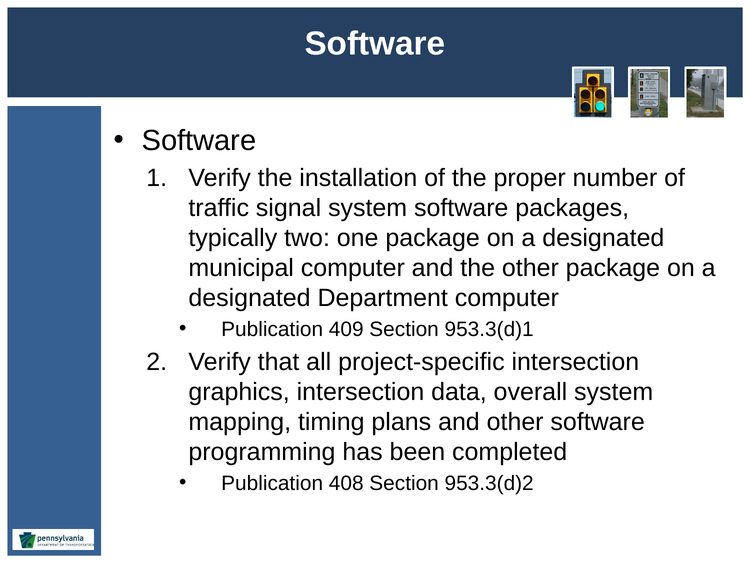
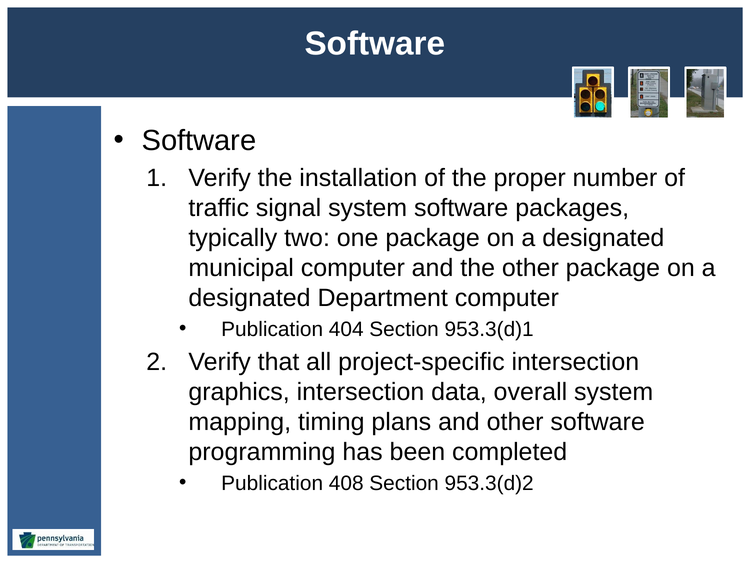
409: 409 -> 404 (346, 329)
